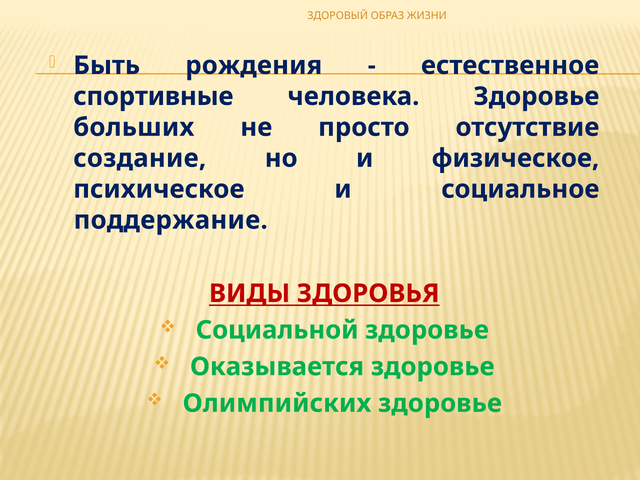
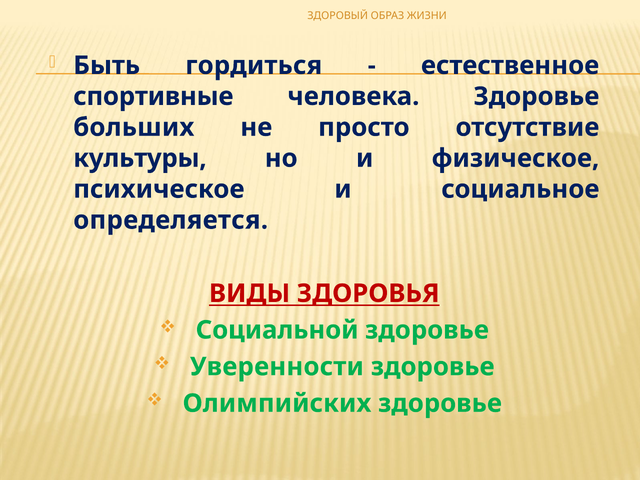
рождения: рождения -> гордиться (254, 65)
создание: создание -> культуры (140, 158)
поддержание: поддержание -> определяется (171, 220)
Оказывается: Оказывается -> Уверенности (277, 367)
